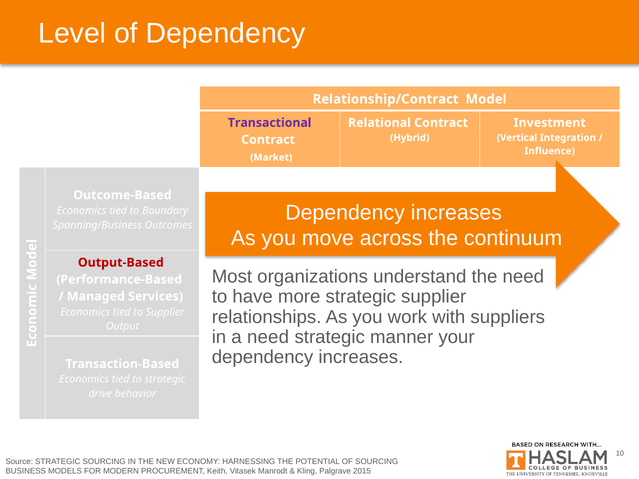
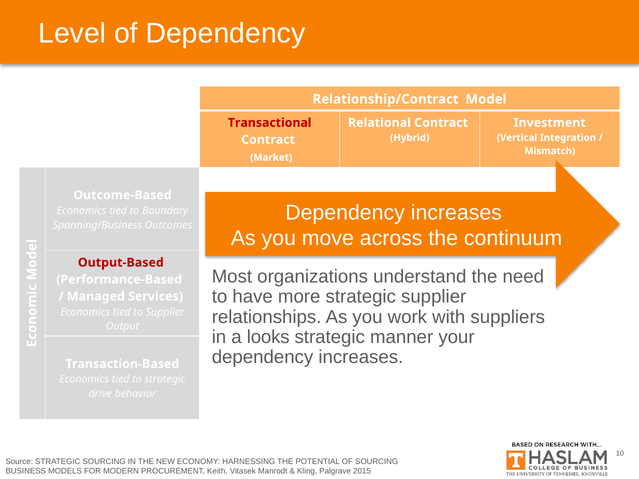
Transactional colour: purple -> red (270, 123)
Influence: Influence -> Mismatch (550, 151)
a need: need -> looks (268, 337)
